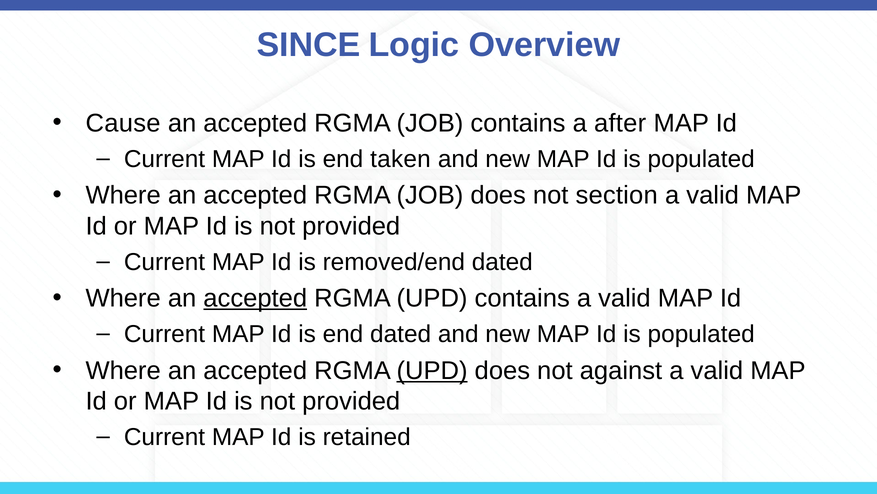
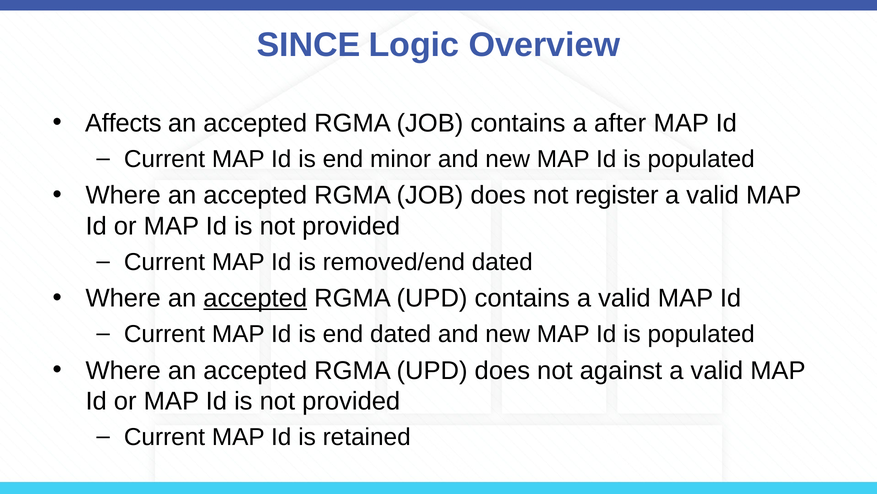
Cause: Cause -> Affects (123, 123)
taken: taken -> minor (401, 159)
section: section -> register (617, 195)
UPD underline: present -> none (432, 370)
